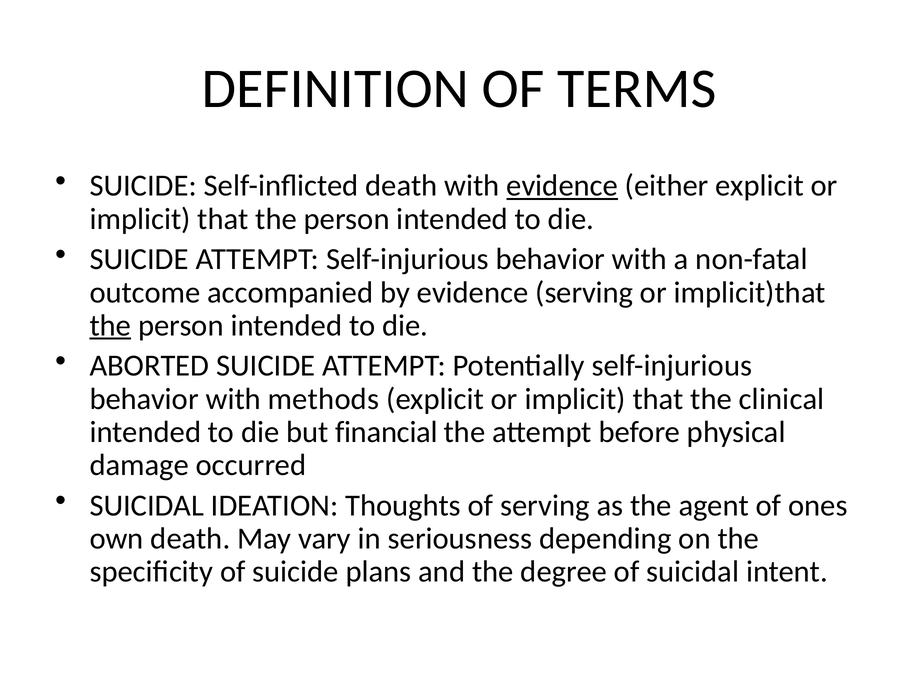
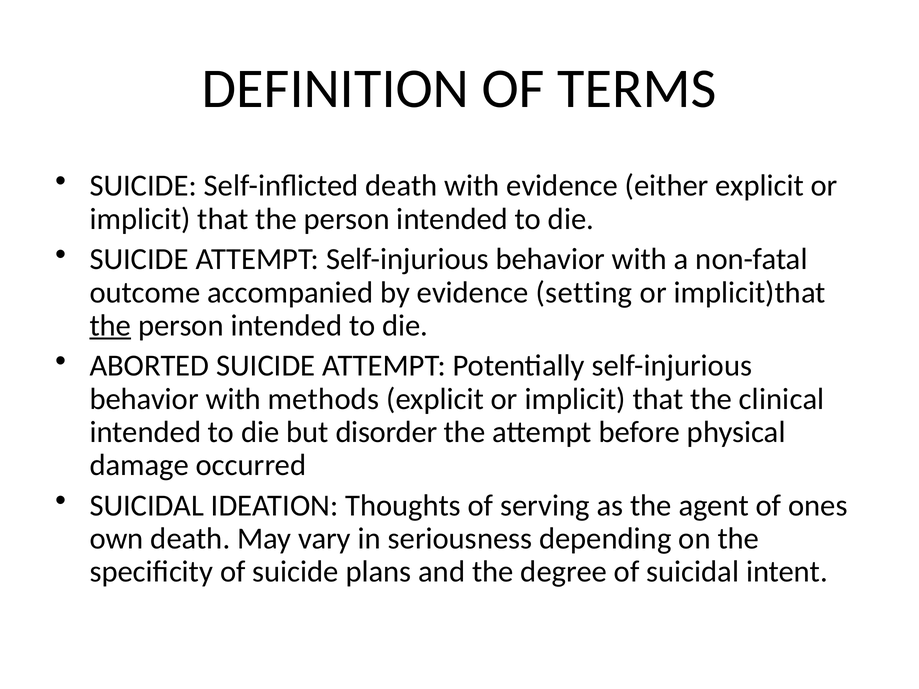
evidence underline: present -> none (562, 186)
evidence serving: serving -> setting (584, 293)
financial: financial -> disorder (386, 432)
